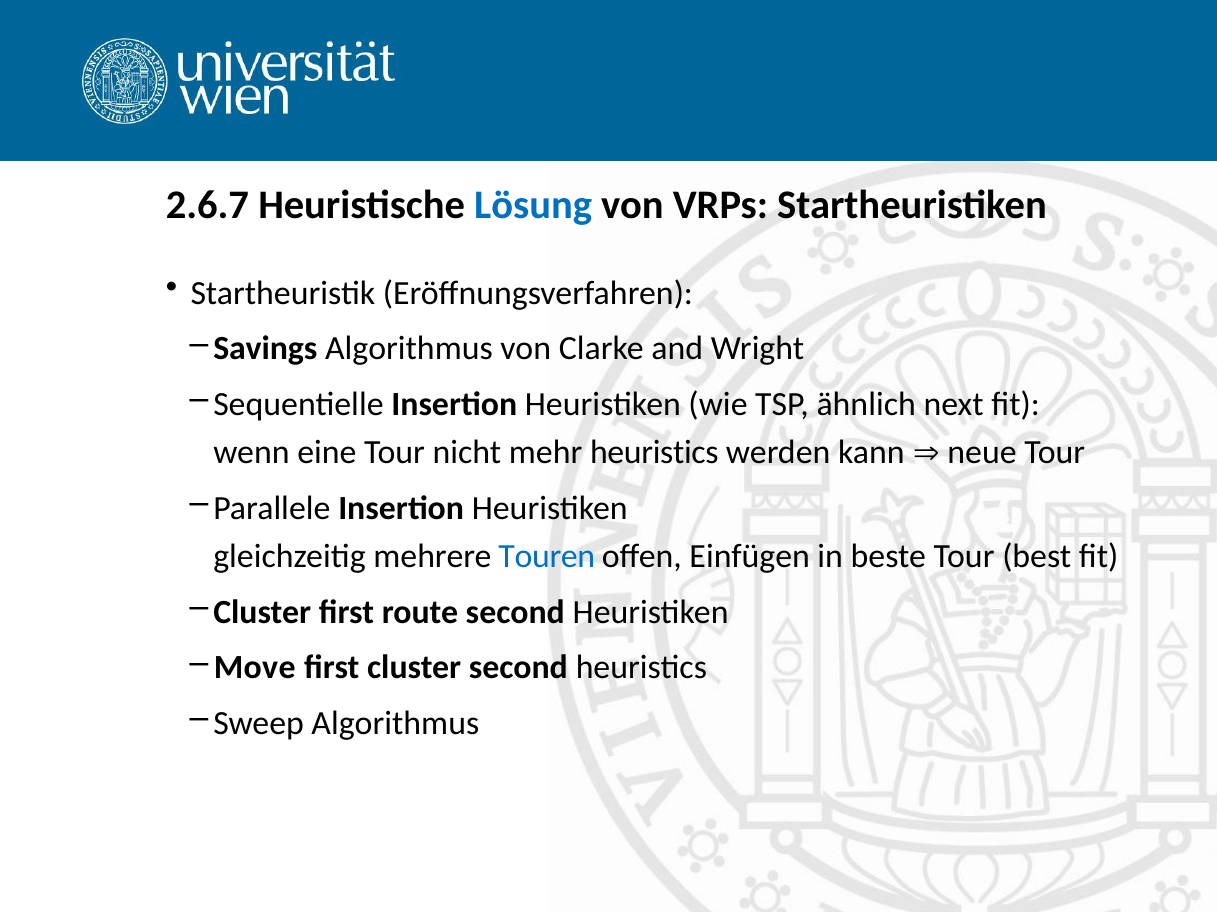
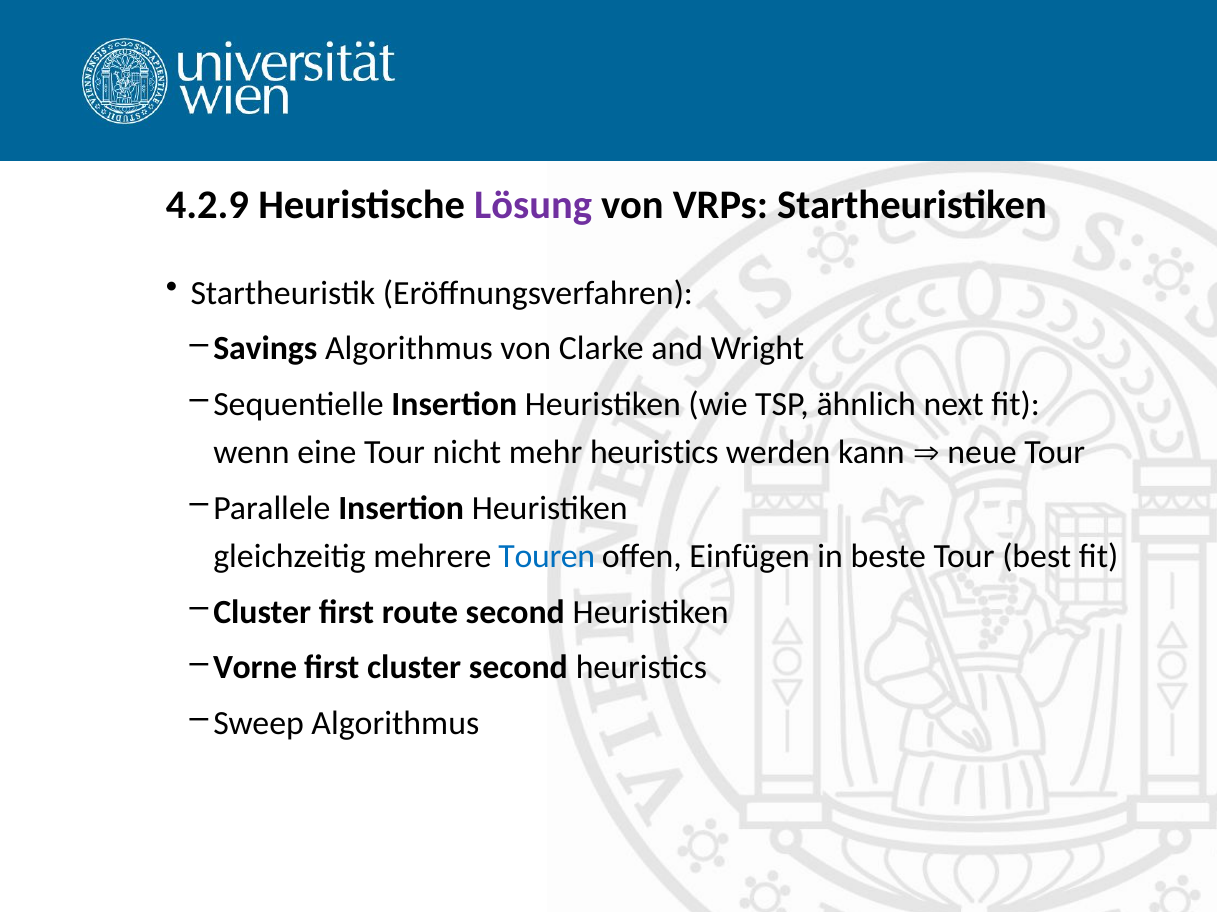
2.6.7: 2.6.7 -> 4.2.9 (207, 205)
Lösung colour: blue -> purple (533, 205)
Move: Move -> Vorne (255, 668)
